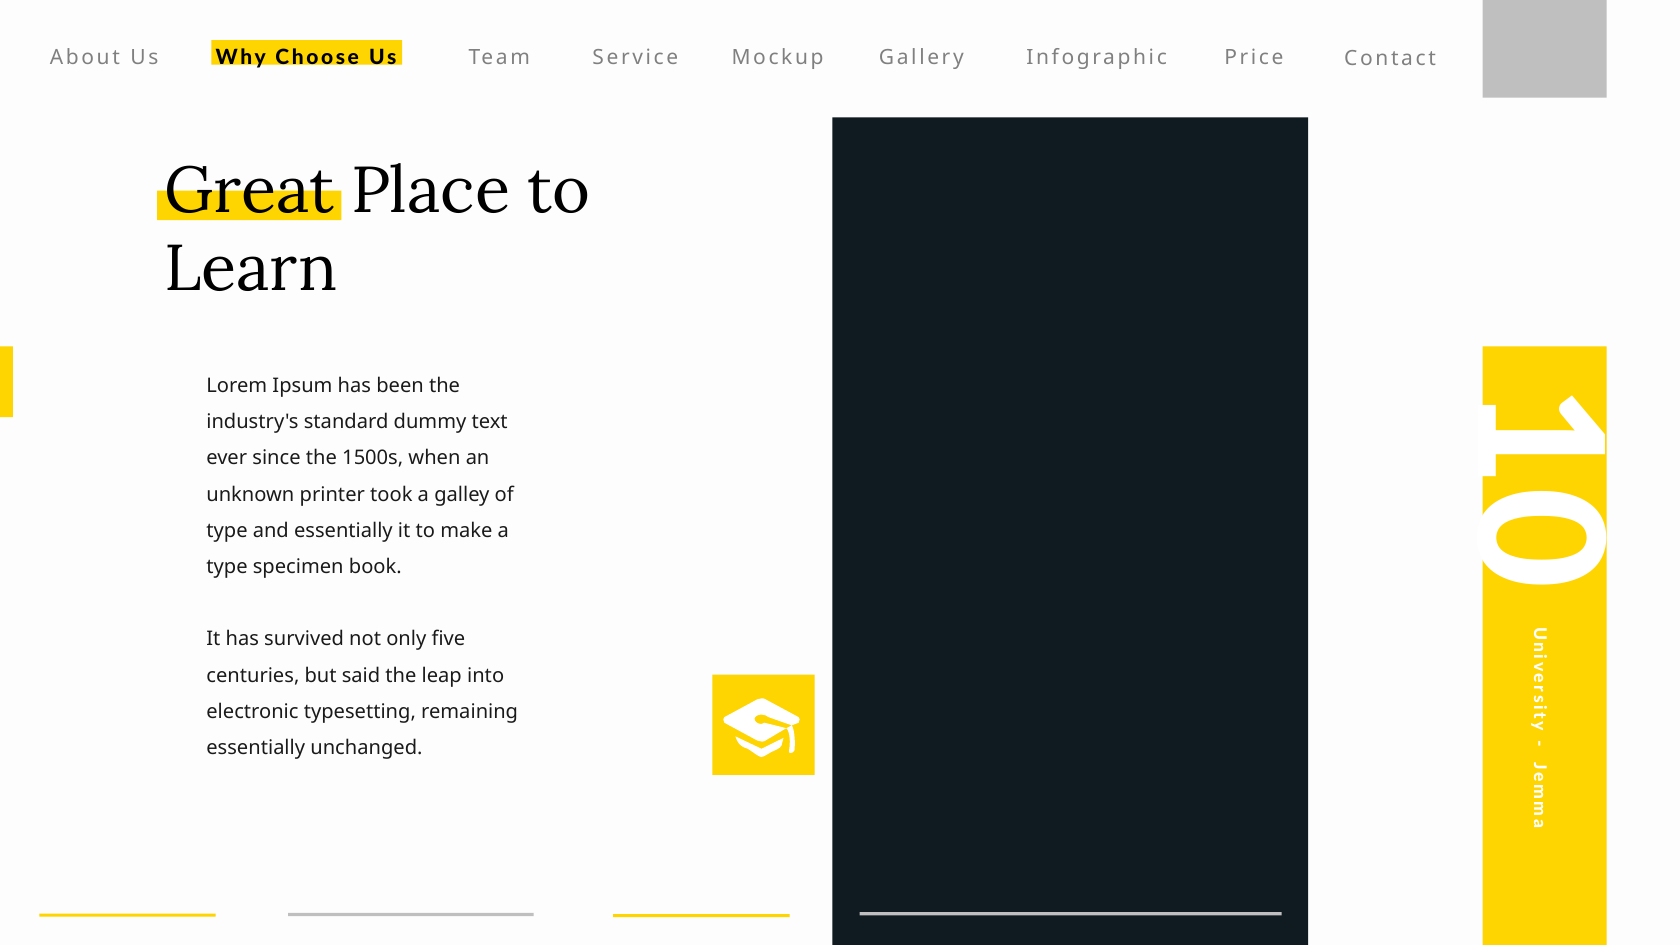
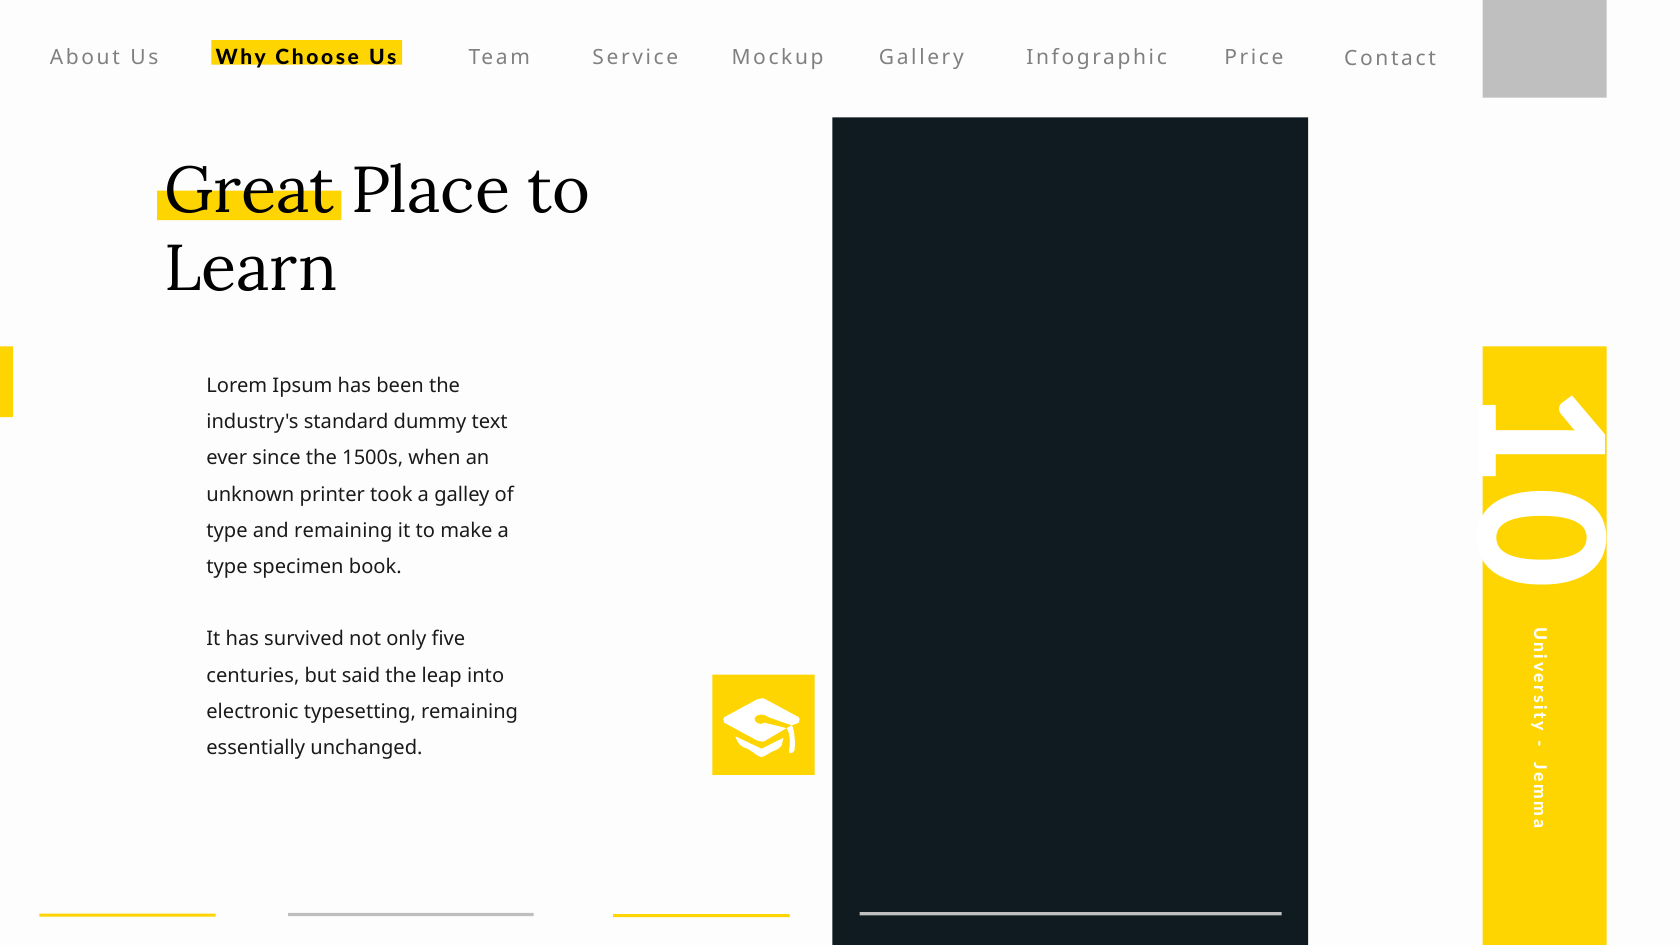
and essentially: essentially -> remaining (343, 531)
